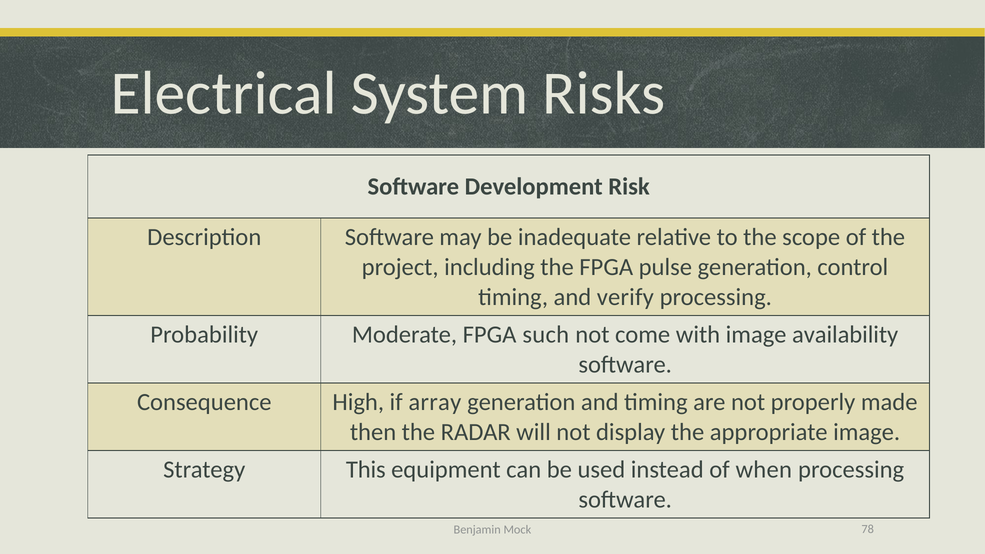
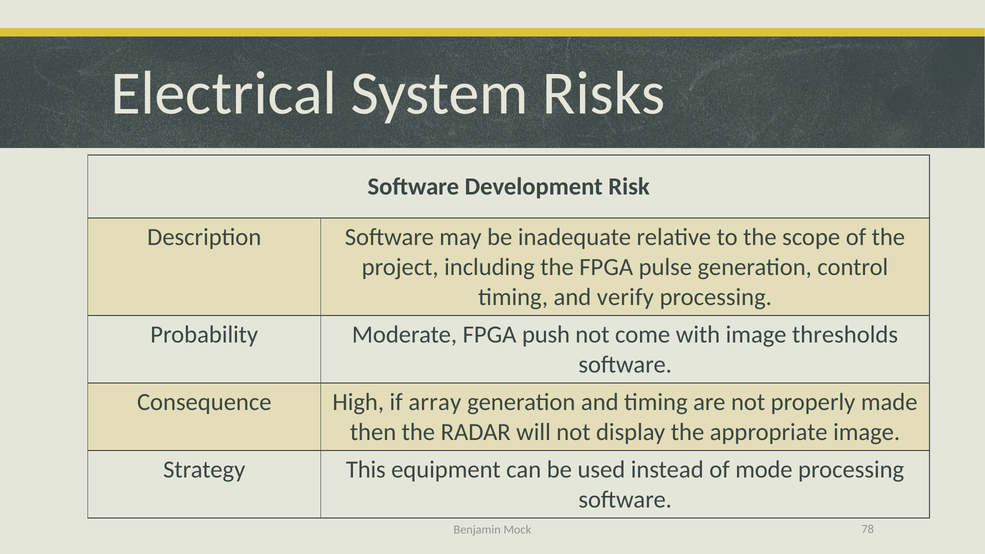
such: such -> push (546, 334)
availability: availability -> thresholds (845, 334)
when: when -> mode (764, 469)
